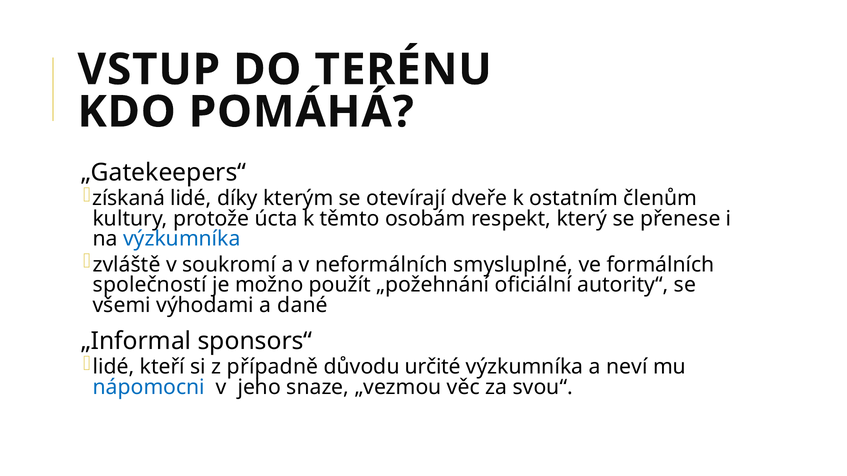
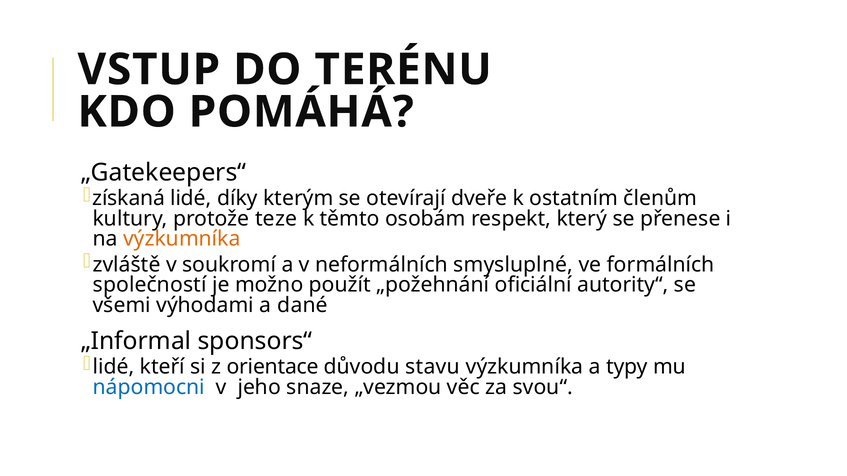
úcta: úcta -> teze (276, 219)
výzkumníka colour: blue -> orange (182, 239)
případně: případně -> orientace (273, 367)
určité: určité -> stavu (433, 367)
neví: neví -> typy (627, 367)
